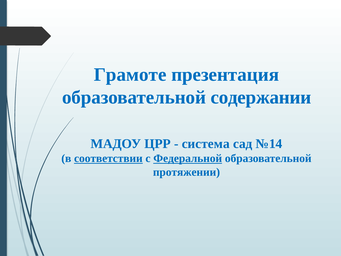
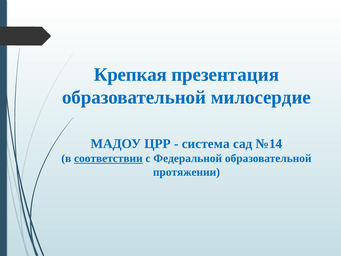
Грамоте: Грамоте -> Крепкая (130, 75)
содержании: содержании -> милосердие (261, 97)
Федеральной underline: present -> none (188, 158)
